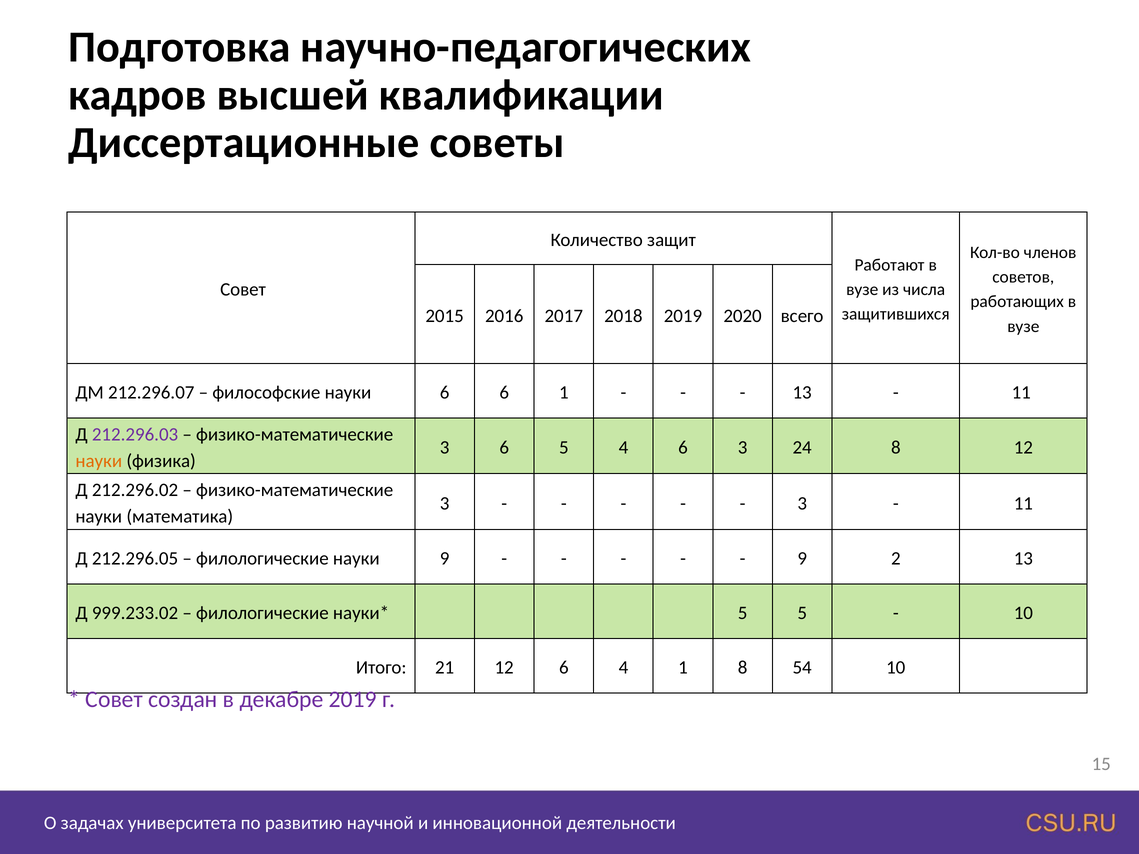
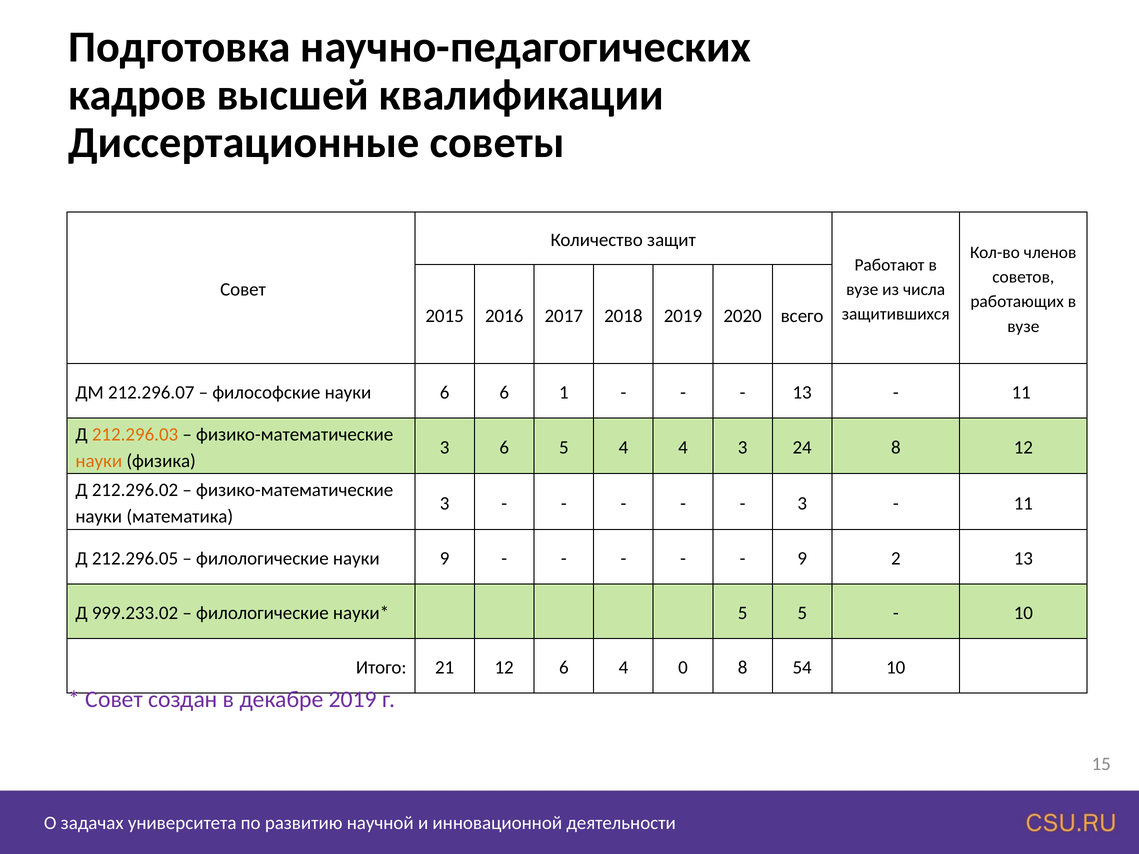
212.296.03 colour: purple -> orange (135, 435)
4 6: 6 -> 4 (683, 448)
4 1: 1 -> 0 (683, 668)
